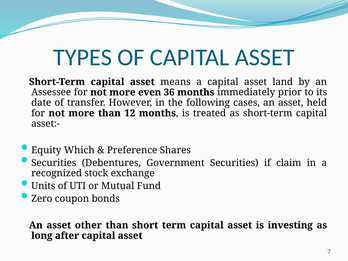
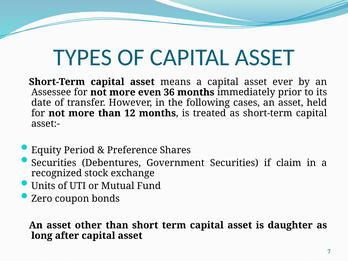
land: land -> ever (283, 82)
Which: Which -> Period (79, 150)
investing: investing -> daughter (290, 225)
